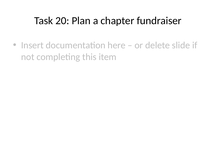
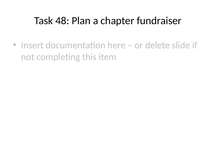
20: 20 -> 48 (62, 21)
